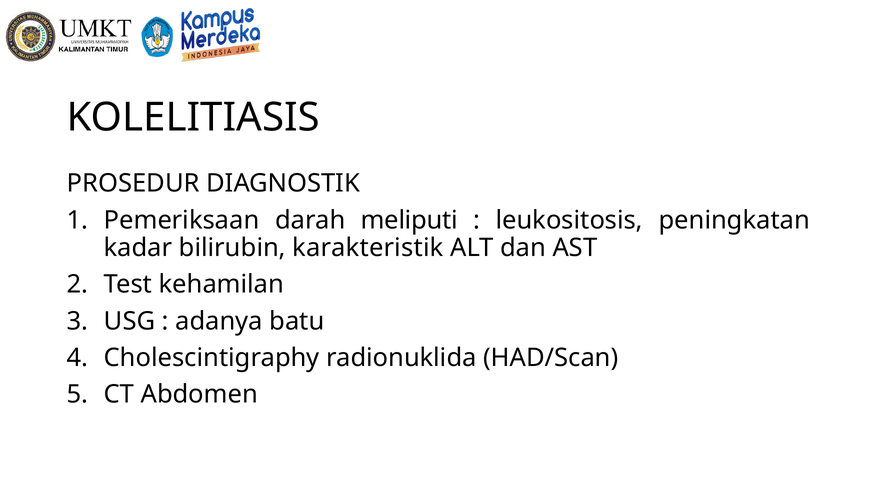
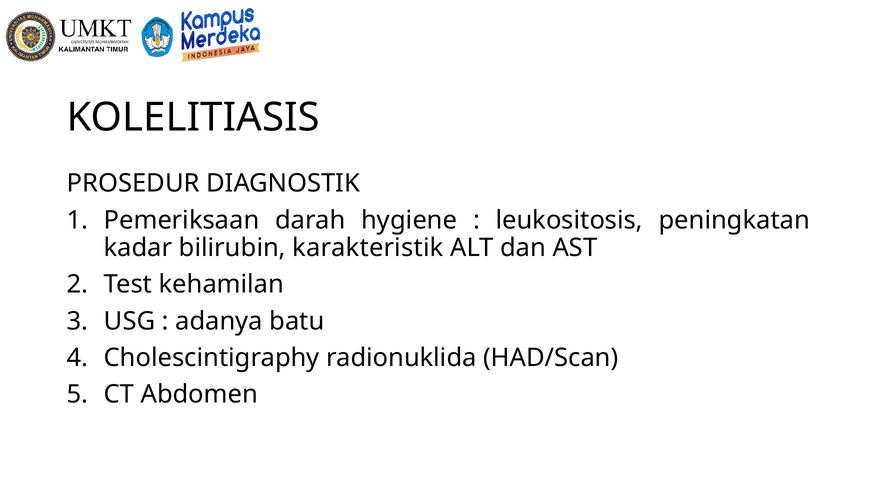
meliputi: meliputi -> hygiene (409, 220)
